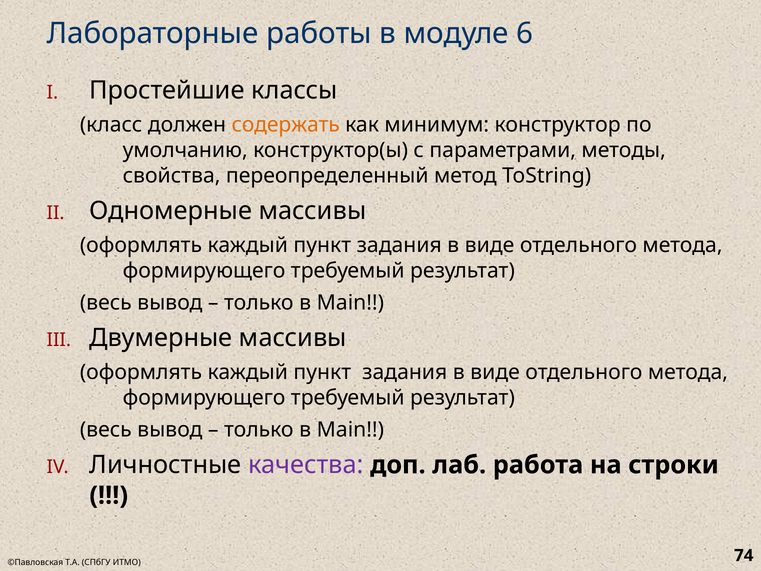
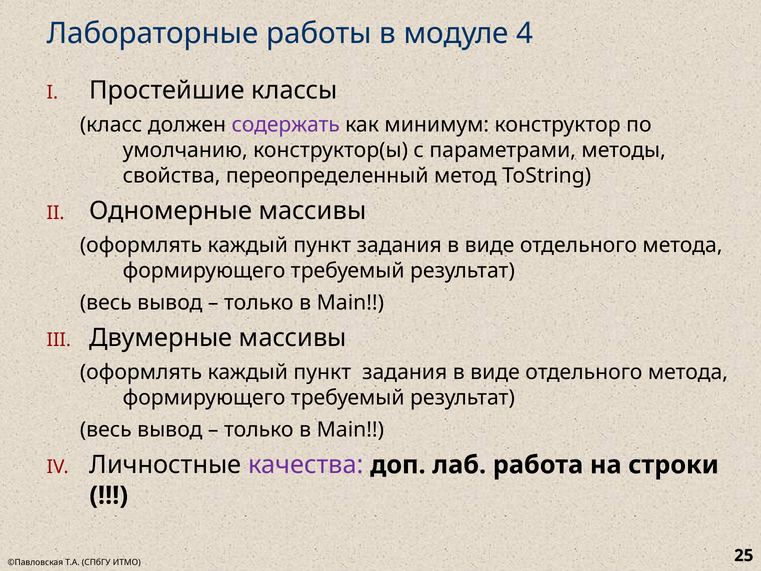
6: 6 -> 4 (525, 33)
содержать colour: orange -> purple (286, 125)
74: 74 -> 25 (744, 555)
